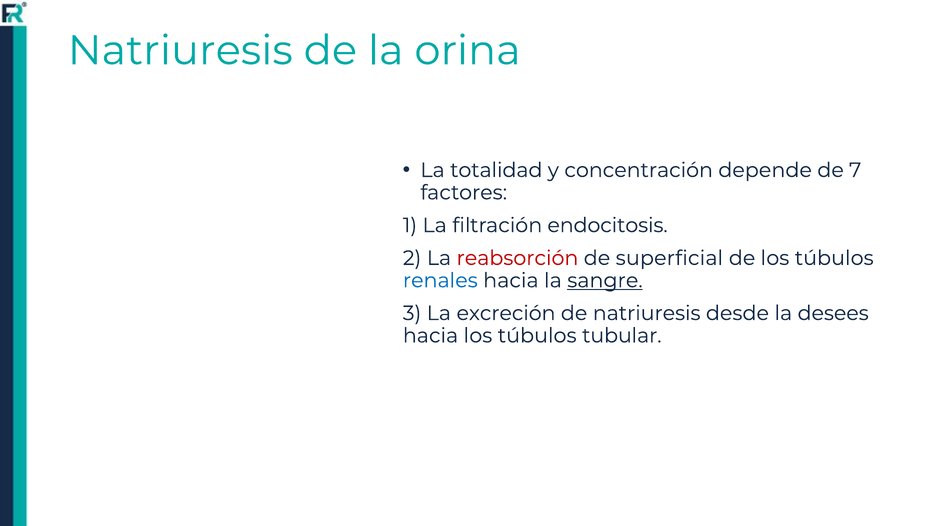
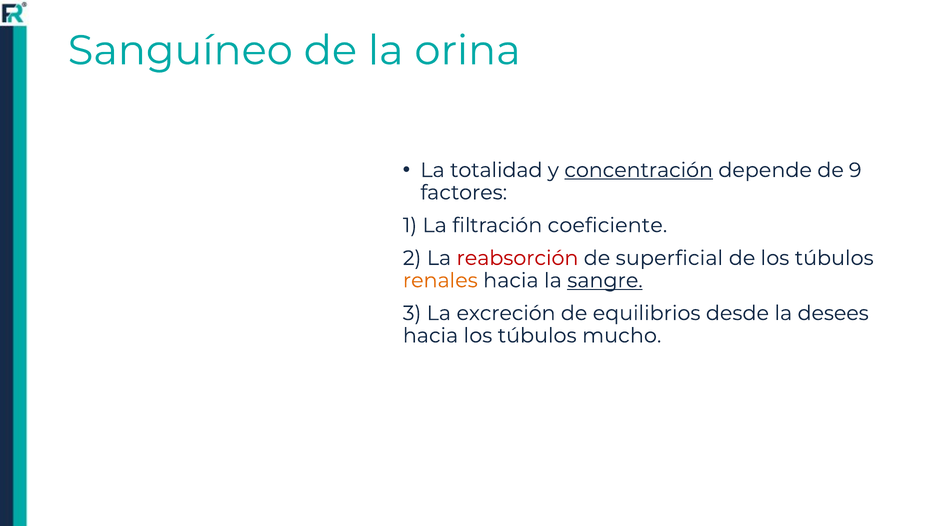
Natriuresis: Natriuresis -> Sanguíneo (180, 51)
concentración underline: none -> present (639, 170)
7: 7 -> 9 (855, 170)
endocitosis: endocitosis -> coeficiente (607, 225)
renales colour: blue -> orange (440, 280)
de natriuresis: natriuresis -> equilibrios (647, 313)
tubular: tubular -> mucho (622, 336)
